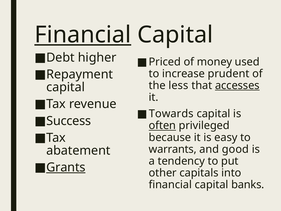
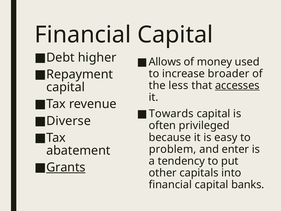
Financial underline: present -> none (83, 35)
Priced: Priced -> Allows (165, 62)
prudent: prudent -> broader (229, 74)
Success: Success -> Diverse (69, 121)
often underline: present -> none (162, 125)
warrants: warrants -> problem (173, 149)
good: good -> enter (235, 149)
